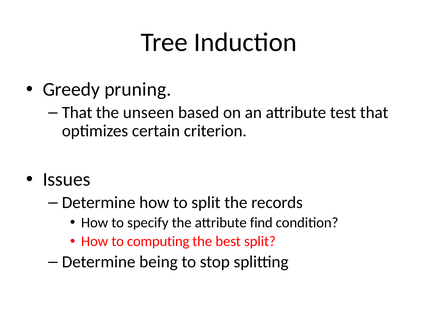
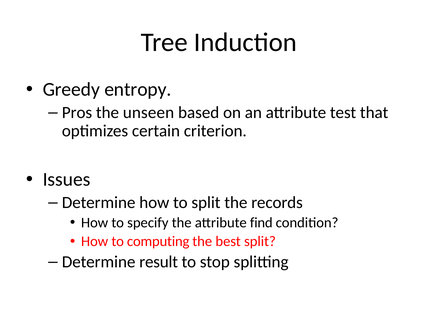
pruning: pruning -> entropy (138, 89)
That: That -> Pros (77, 112)
being: being -> result (159, 262)
